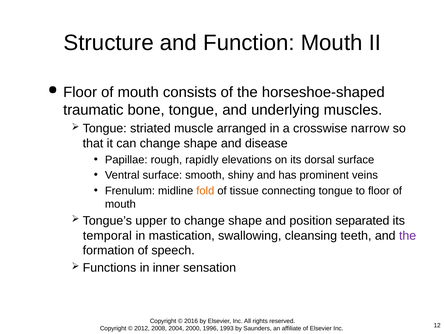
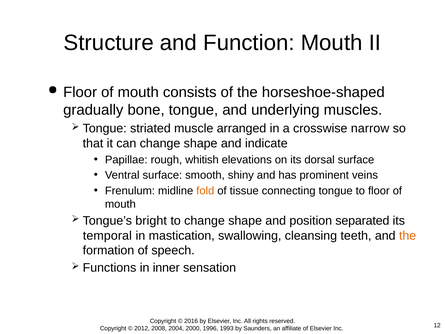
traumatic: traumatic -> gradually (93, 110)
disease: disease -> indicate (266, 143)
rapidly: rapidly -> whitish (202, 160)
upper: upper -> bright (151, 221)
the colour: purple -> orange (408, 236)
